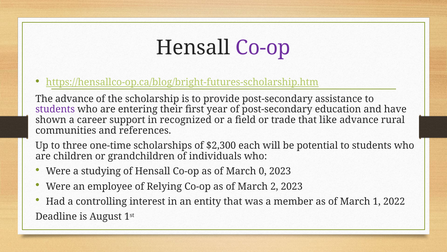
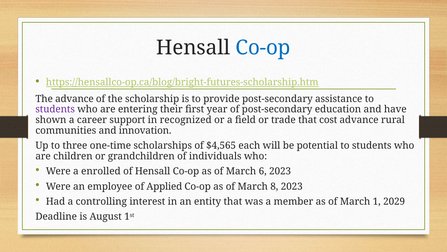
Co-op colour: purple -> blue (263, 48)
like: like -> cost (328, 120)
references: references -> innovation (145, 130)
$2,300: $2,300 -> $4,565 (221, 145)
studying: studying -> enrolled (101, 171)
0: 0 -> 6 (263, 171)
Relying: Relying -> Applied (164, 186)
2: 2 -> 8 (274, 186)
2022: 2022 -> 2029 (394, 201)
